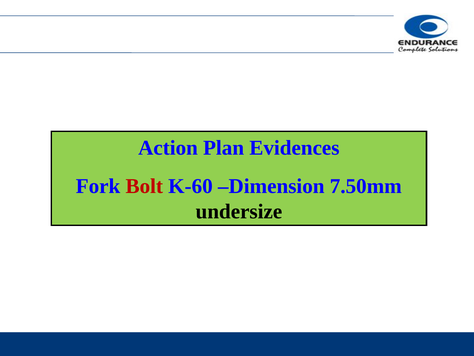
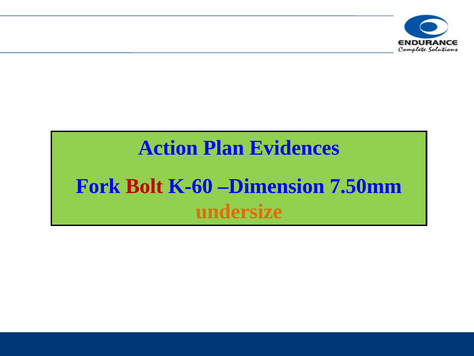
undersize colour: black -> orange (239, 211)
